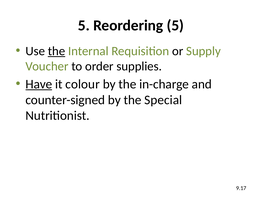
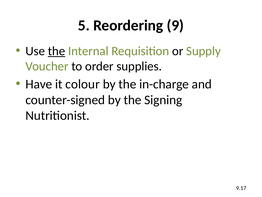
Reordering 5: 5 -> 9 (175, 25)
Have underline: present -> none (39, 84)
Special: Special -> Signing (163, 100)
